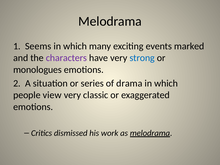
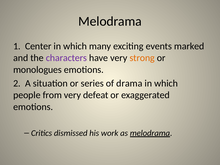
Seems: Seems -> Center (38, 46)
strong colour: blue -> orange (142, 58)
view: view -> from (52, 95)
classic: classic -> defeat (96, 95)
